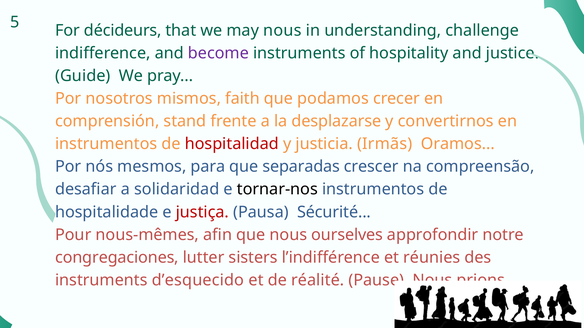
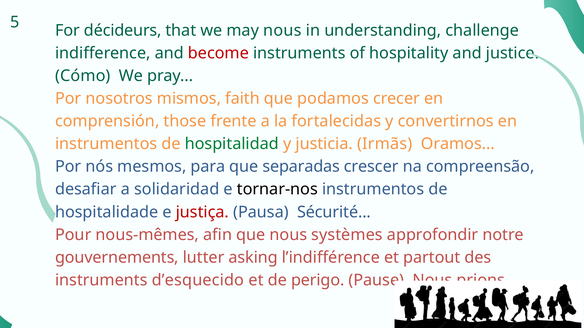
become colour: purple -> red (218, 53)
Guide: Guide -> Cómo (83, 76)
stand: stand -> those (185, 121)
desplazarse: desplazarse -> fortalecidas (336, 121)
hospitalidad colour: red -> green (232, 144)
ourselves: ourselves -> systèmes (347, 235)
congregaciones: congregaciones -> gouvernements (117, 258)
sisters: sisters -> asking (253, 258)
réunies: réunies -> partout (432, 258)
réalité: réalité -> perigo (318, 280)
